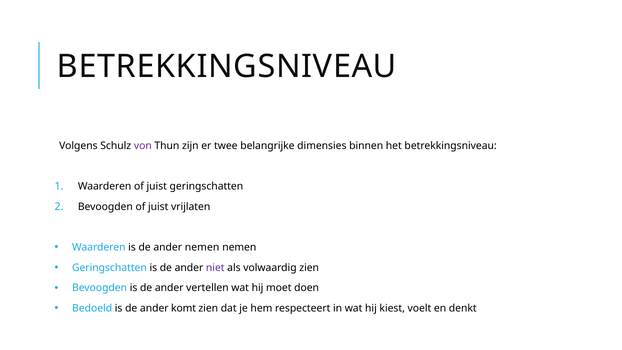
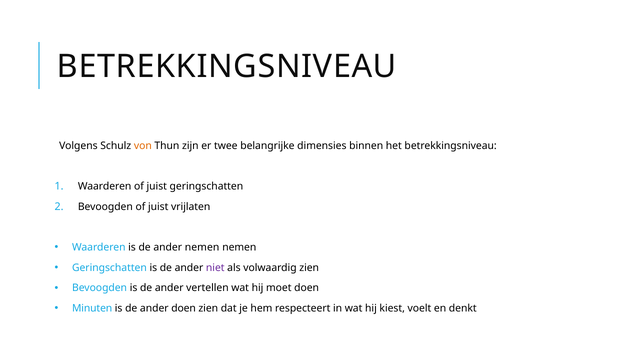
von colour: purple -> orange (143, 146)
Bedoeld: Bedoeld -> Minuten (92, 308)
ander komt: komt -> doen (184, 308)
